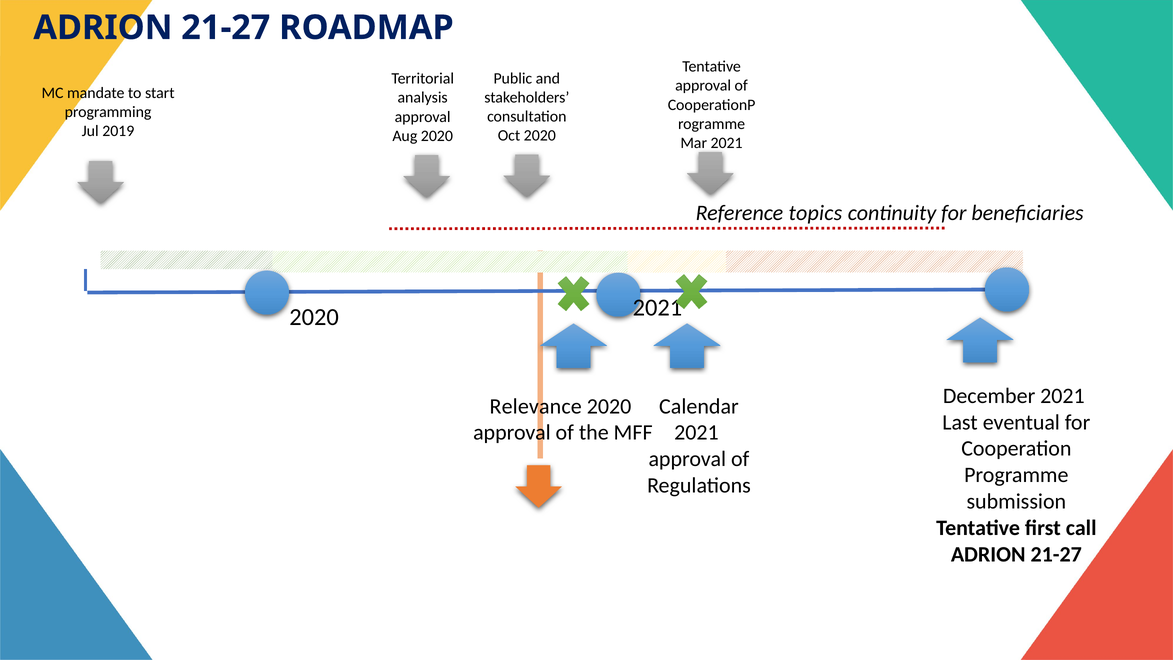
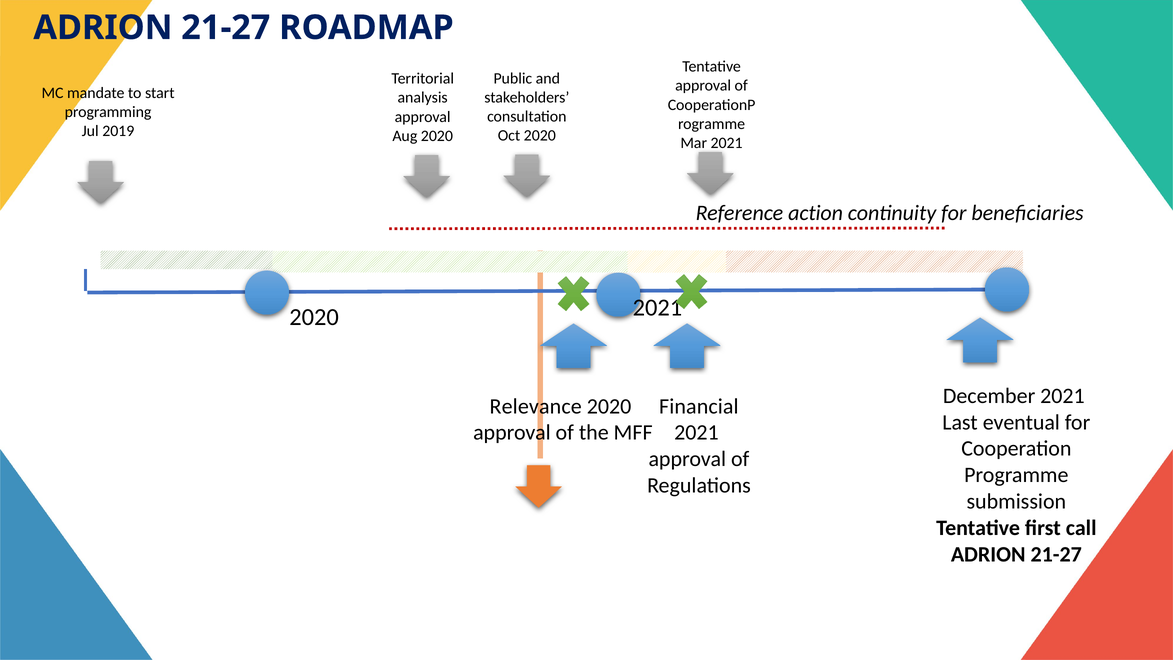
topics: topics -> action (816, 213)
Calendar: Calendar -> Financial (699, 406)
